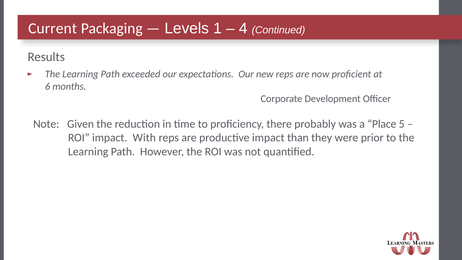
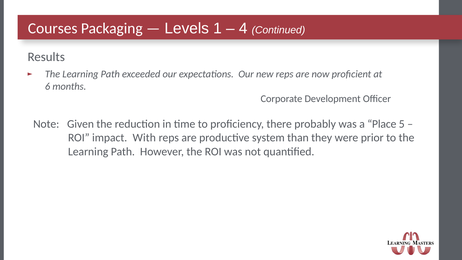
Current: Current -> Courses (53, 28)
productive impact: impact -> system (268, 138)
